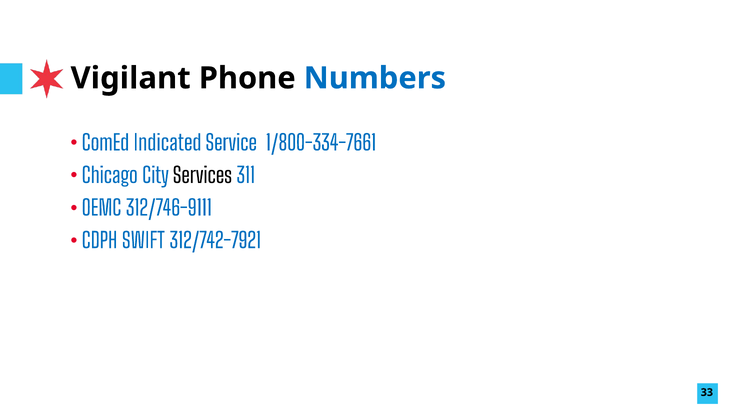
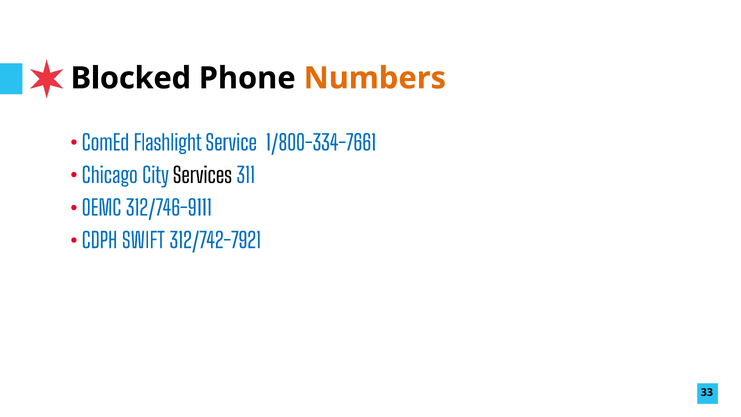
Vigilant: Vigilant -> Blocked (131, 78)
Numbers colour: blue -> orange (375, 78)
Indicated: Indicated -> Flashlight (168, 143)
